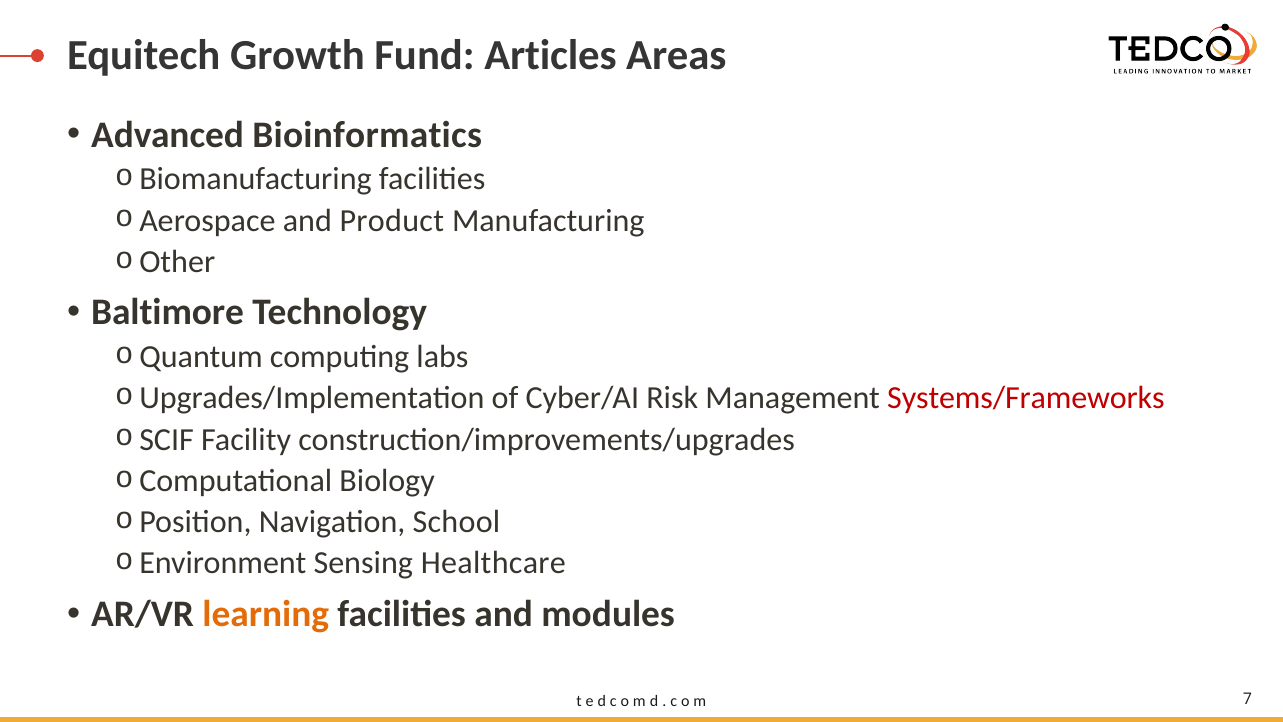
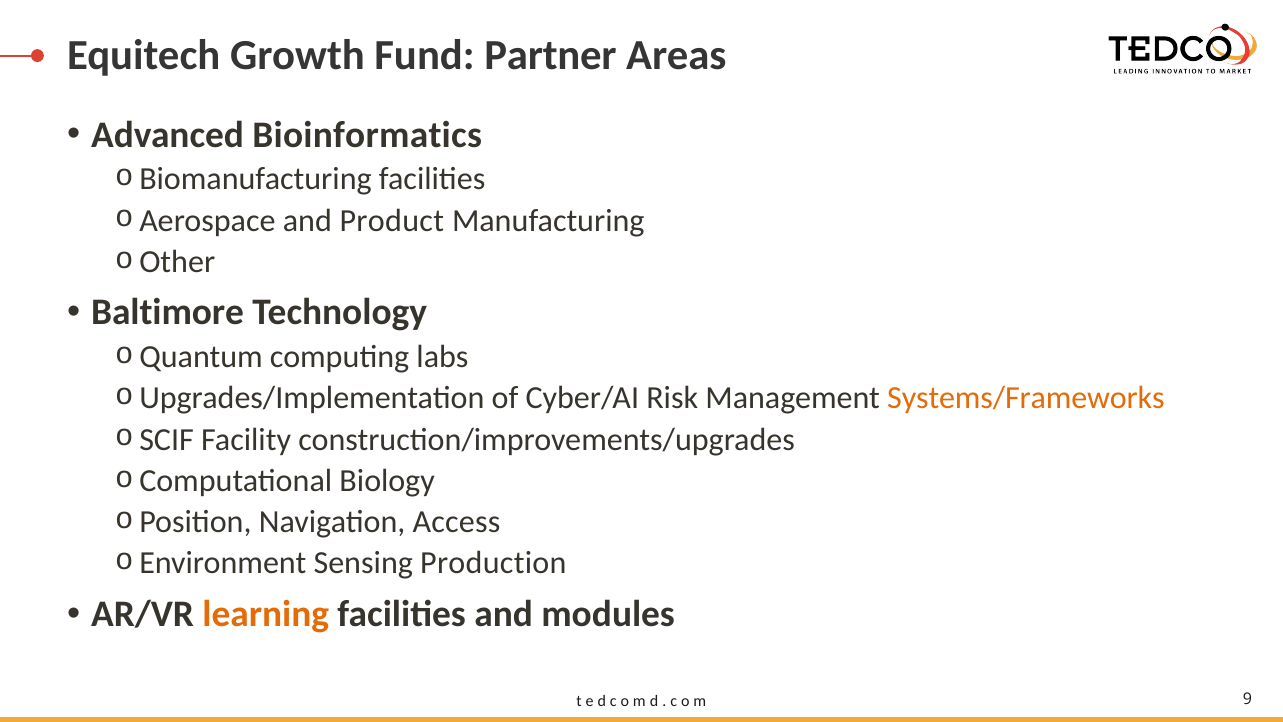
Articles: Articles -> Partner (551, 56)
Systems/Frameworks colour: red -> orange (1026, 398)
School: School -> Access (457, 522)
Healthcare: Healthcare -> Production (493, 563)
7: 7 -> 9 (1248, 699)
